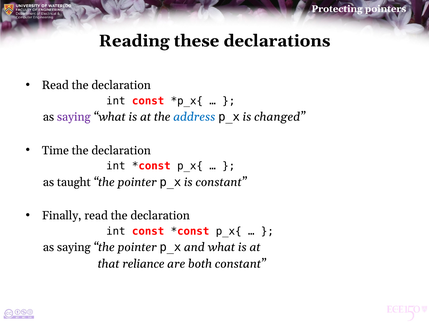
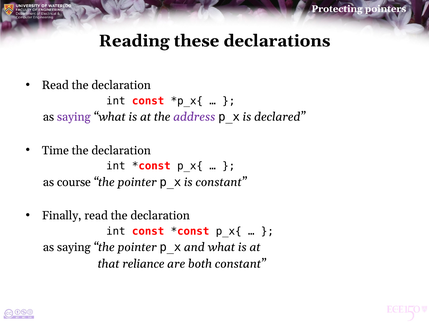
address colour: blue -> purple (194, 117)
changed: changed -> declared (280, 117)
taught: taught -> course (74, 182)
